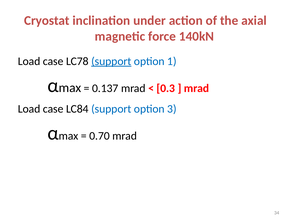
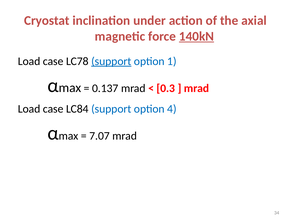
140kN underline: none -> present (197, 36)
3: 3 -> 4 (172, 109)
0.70: 0.70 -> 7.07 (99, 136)
